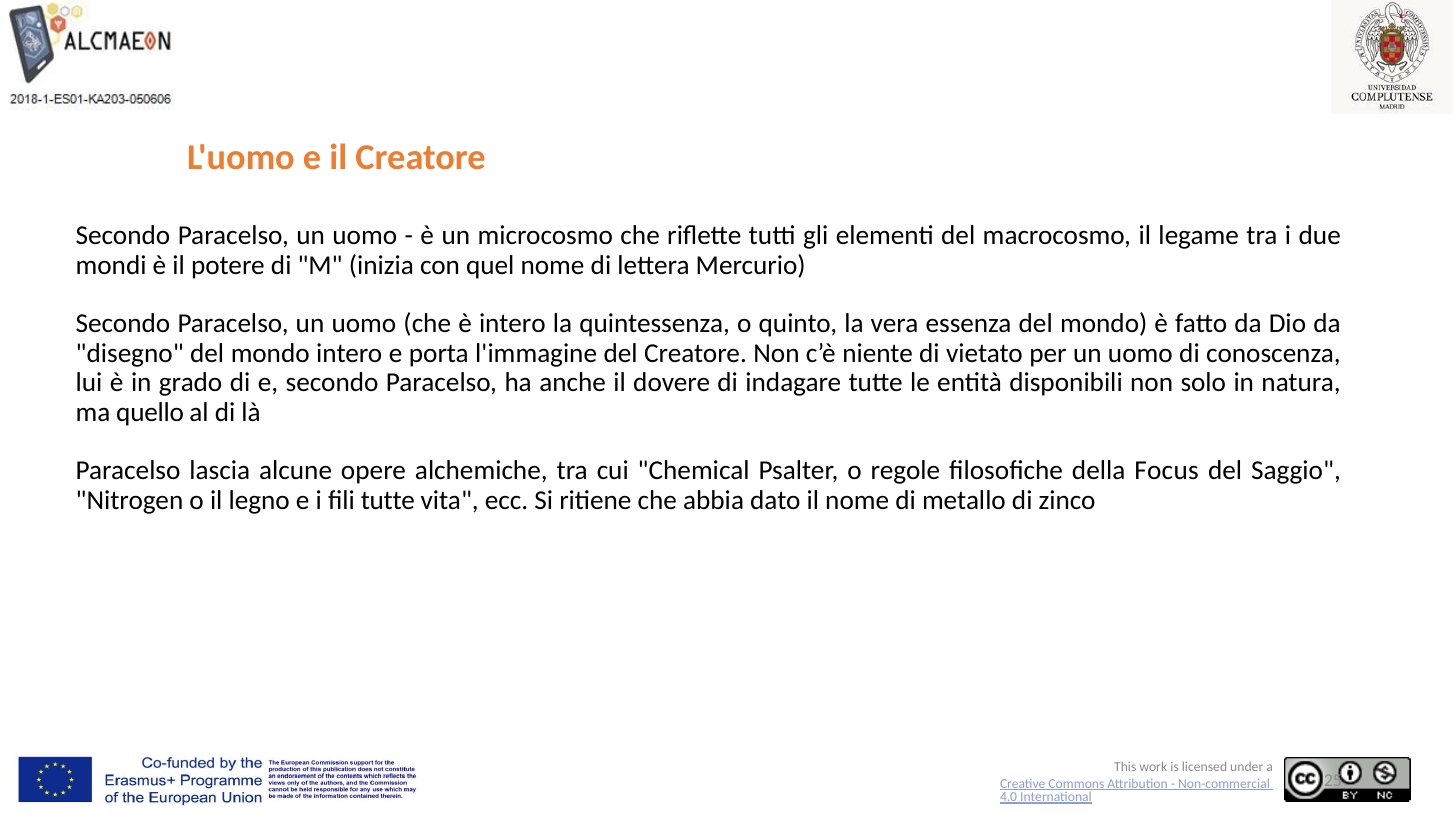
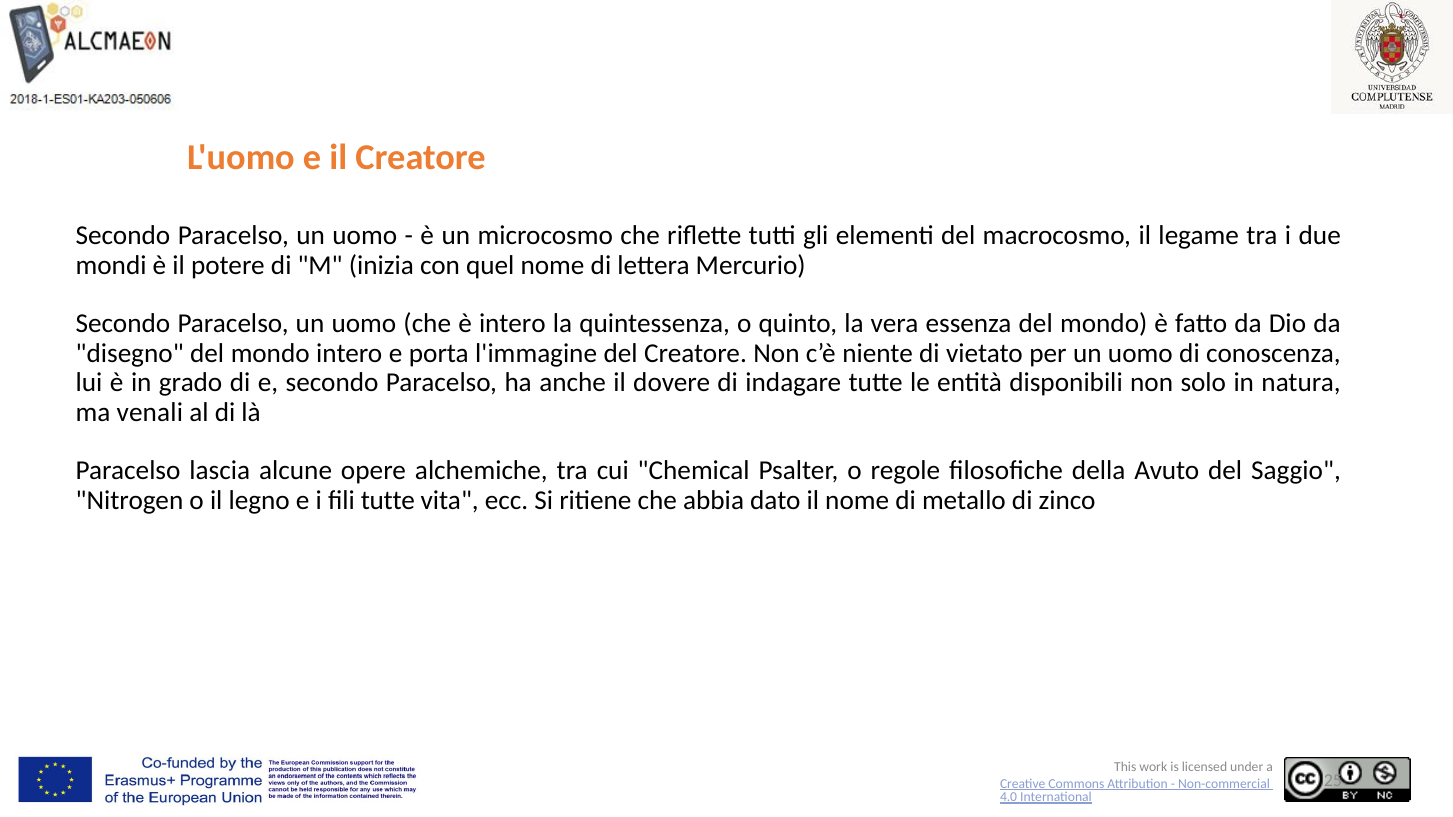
quello: quello -> venali (150, 412)
Focus: Focus -> Avuto (1167, 471)
